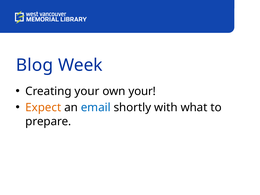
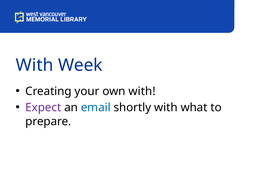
Blog: Blog -> With (35, 65)
own your: your -> with (142, 91)
Expect colour: orange -> purple (43, 108)
